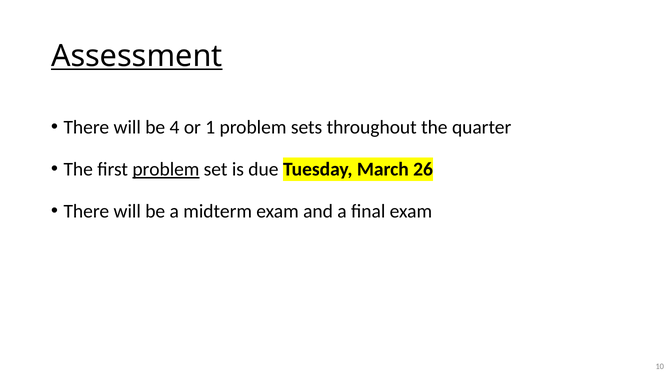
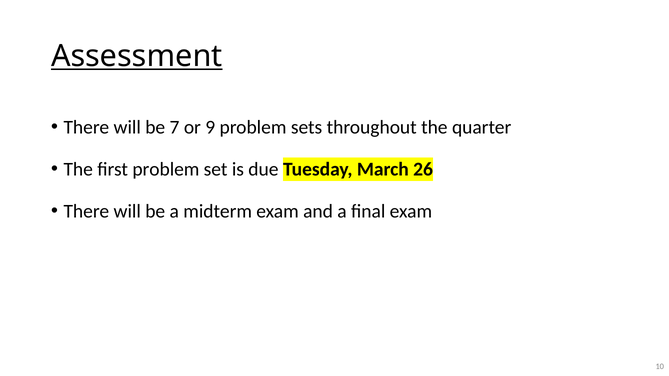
4: 4 -> 7 (175, 127)
1: 1 -> 9 (210, 127)
problem underline: present -> none (166, 170)
